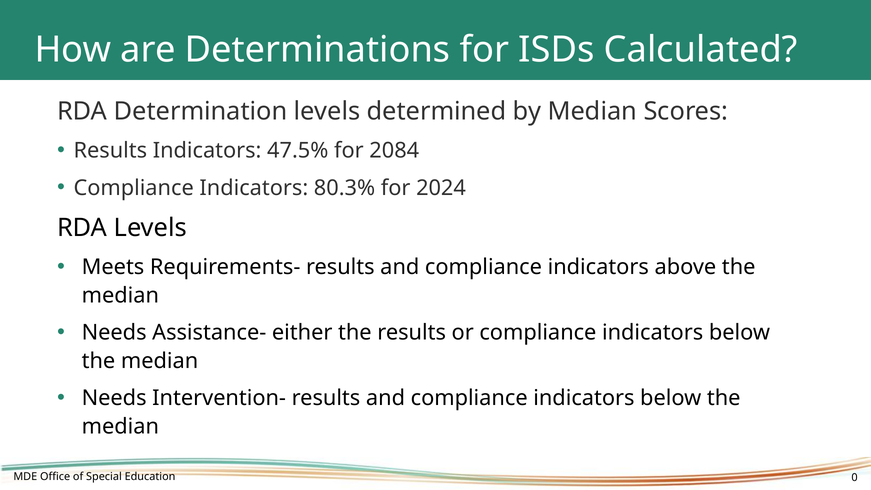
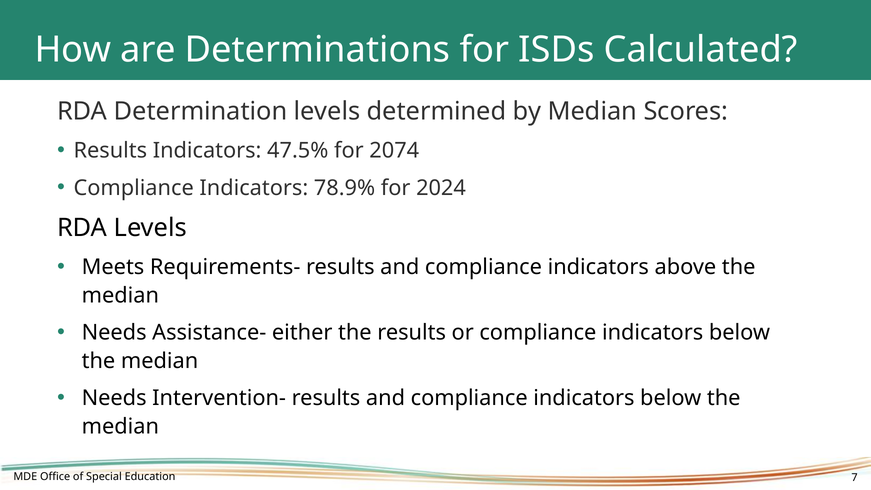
2084: 2084 -> 2074 (394, 151)
80.3%: 80.3% -> 78.9% (345, 188)
0: 0 -> 7 (854, 478)
